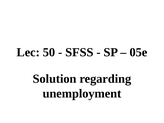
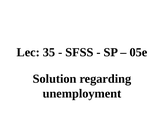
50: 50 -> 35 (49, 52)
